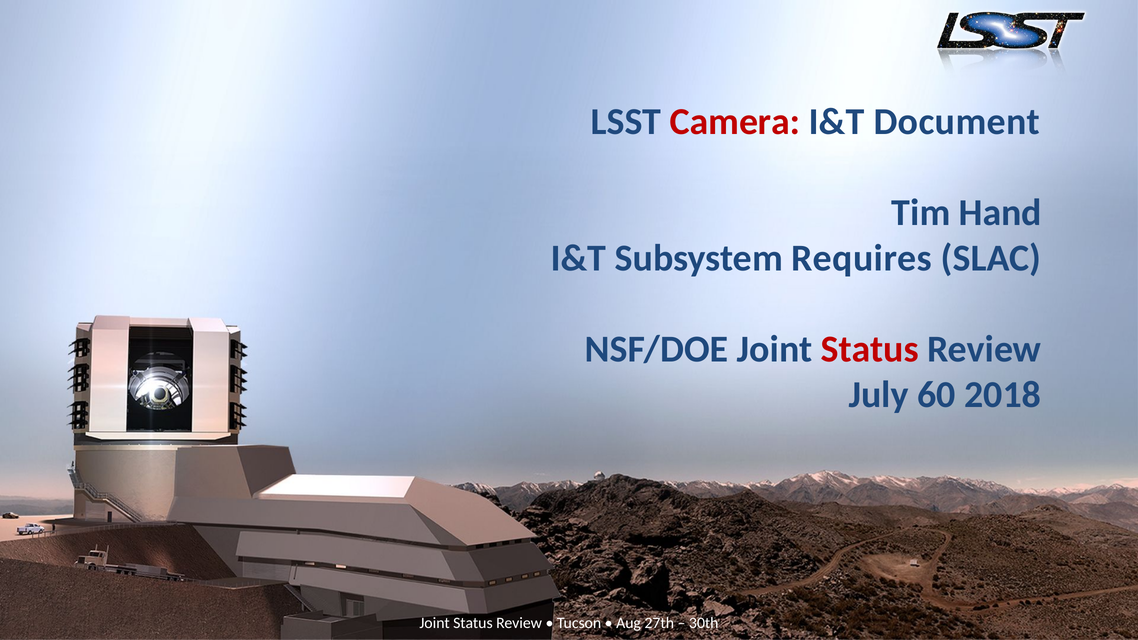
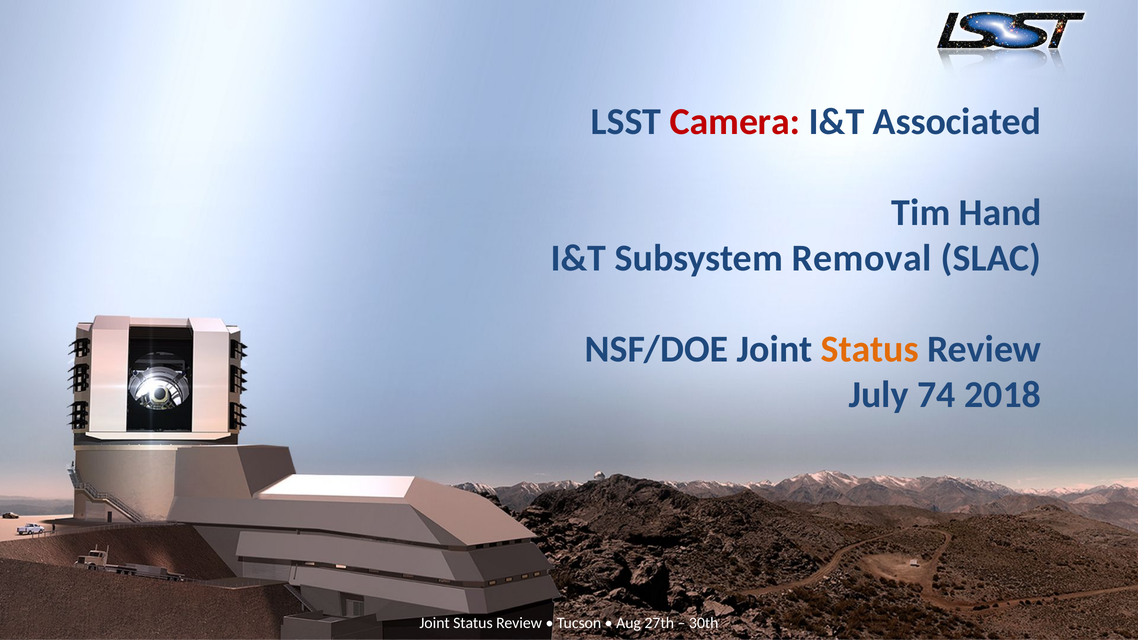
Document: Document -> Associated (957, 122)
Requires: Requires -> Removal (862, 258)
Status colour: red -> orange (870, 349)
60: 60 -> 74 (936, 395)
